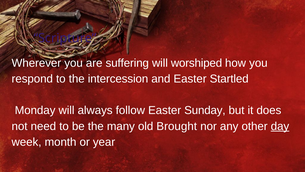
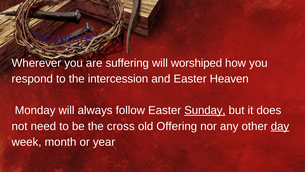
Startled: Startled -> Heaven (229, 79)
Sunday underline: none -> present (205, 110)
many: many -> cross (121, 126)
Brought: Brought -> Offering (177, 126)
